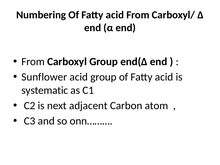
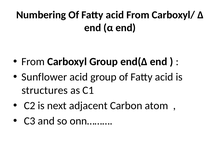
systematic: systematic -> structures (45, 90)
